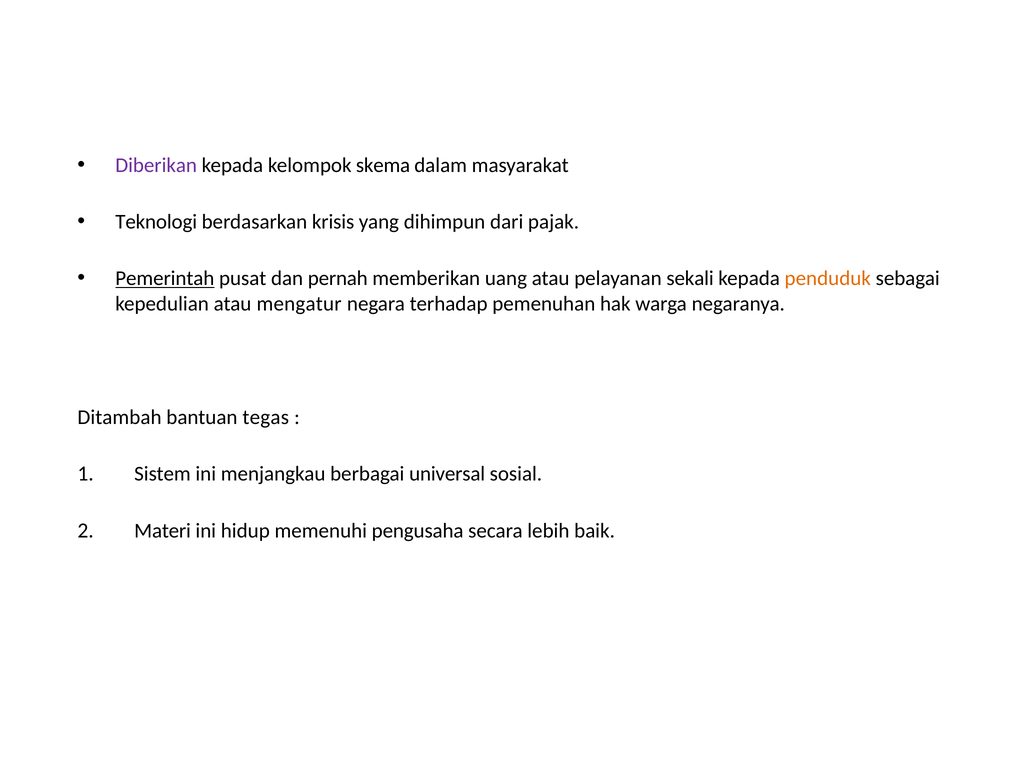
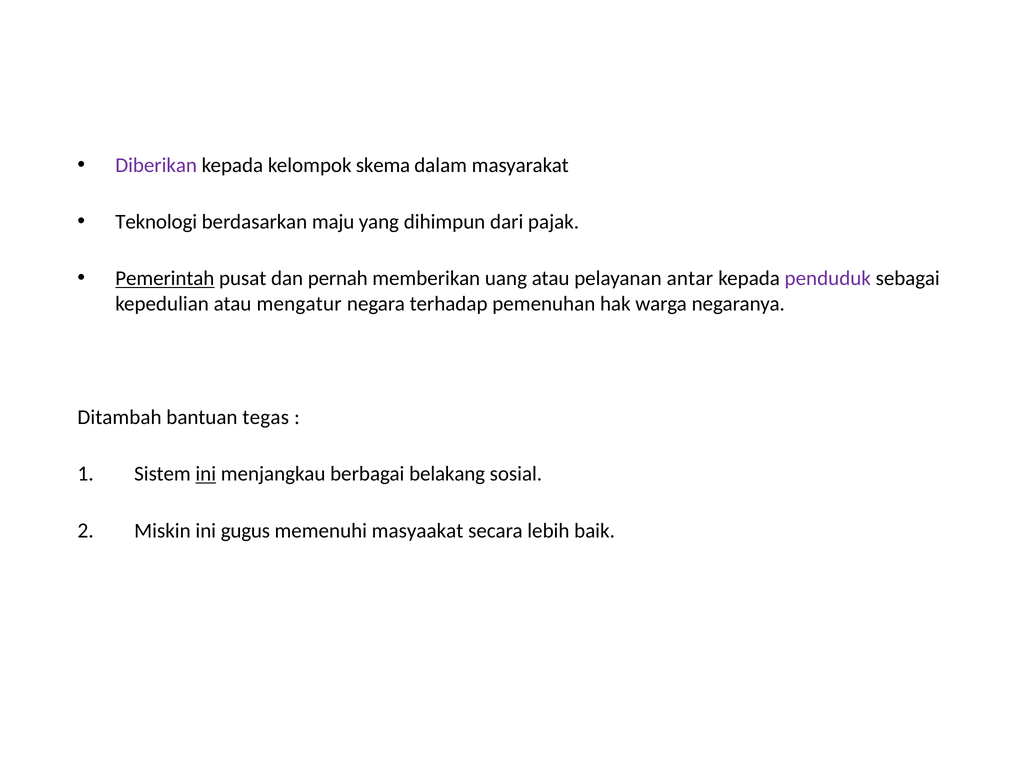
krisis: krisis -> maju (333, 222)
sekali: sekali -> antar (690, 278)
penduduk colour: orange -> purple (828, 278)
ini underline: none -> present (206, 474)
universal: universal -> belakang (447, 474)
Materi: Materi -> Miskin (162, 530)
hidup: hidup -> gugus (245, 530)
pengusaha: pengusaha -> masyaakat (418, 530)
